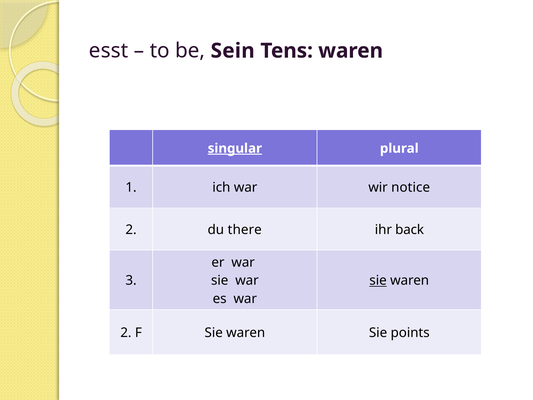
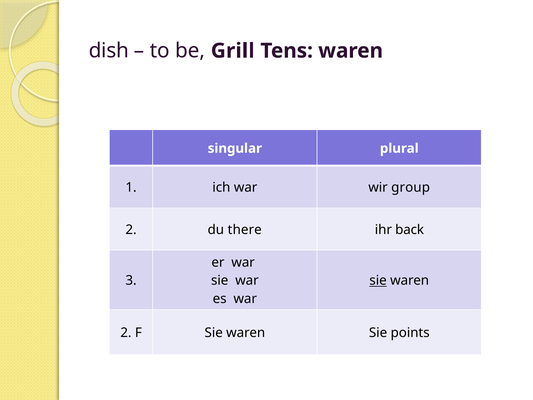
esst: esst -> dish (109, 51)
Sein: Sein -> Grill (233, 51)
singular underline: present -> none (235, 148)
notice: notice -> group (411, 187)
